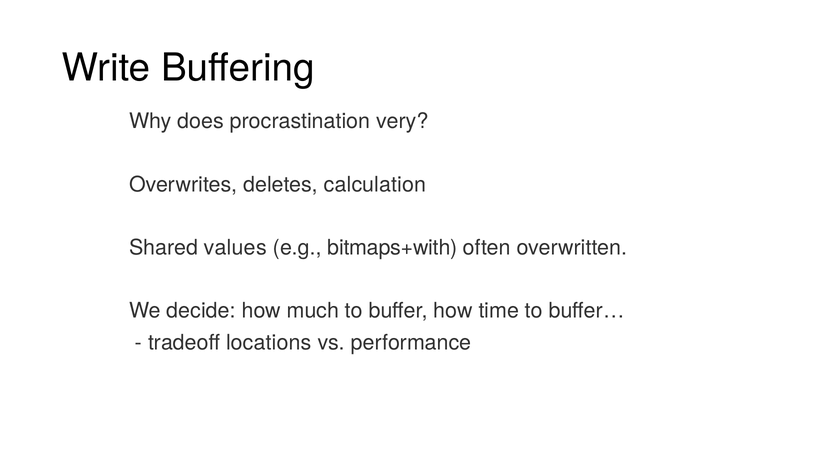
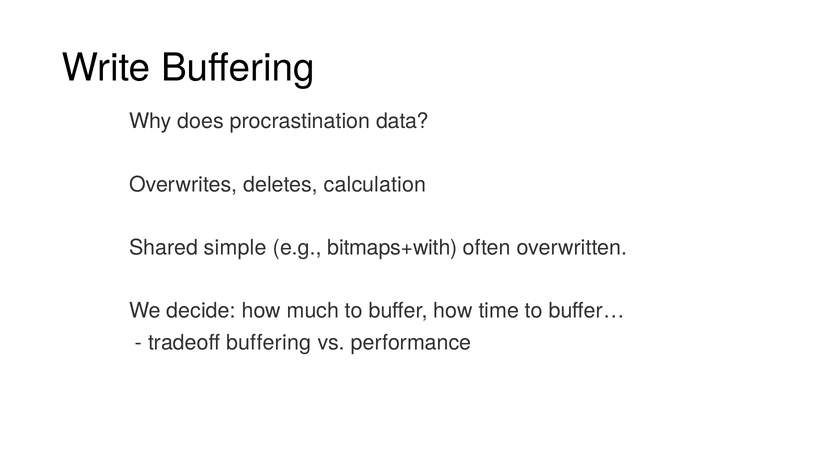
very: very -> data (402, 121)
values: values -> simple (235, 248)
tradeoff locations: locations -> buffering (269, 343)
